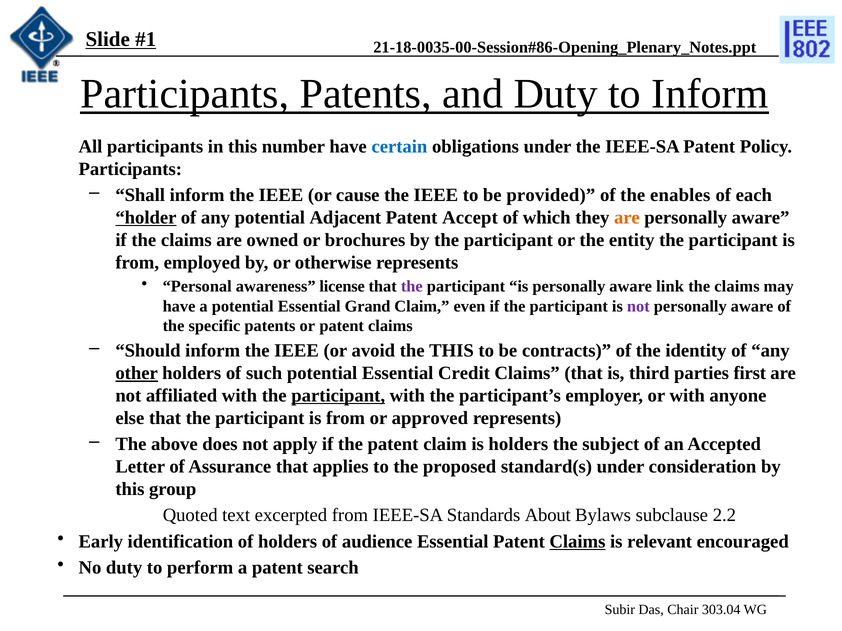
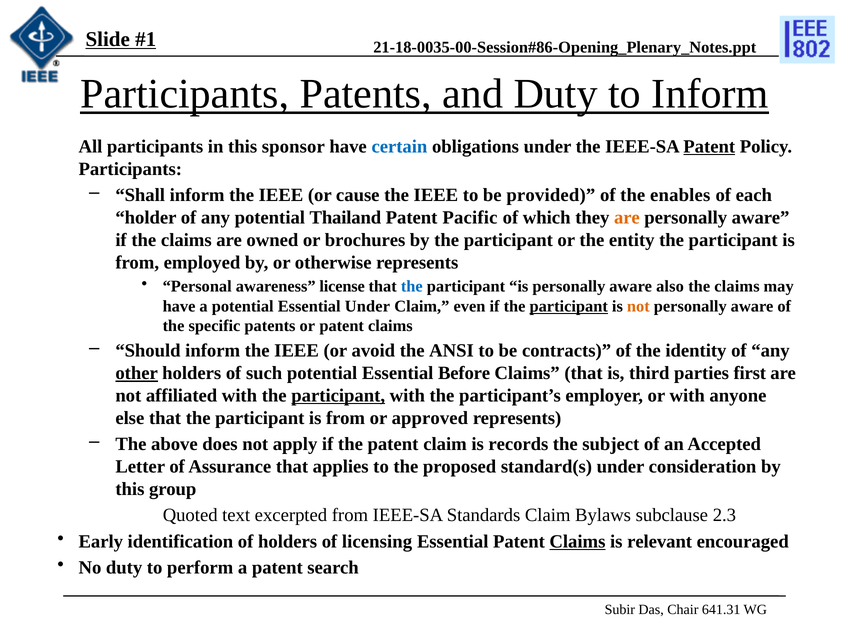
number: number -> sponsor (293, 147)
Patent underline: none -> present (709, 147)
holder underline: present -> none (146, 218)
Adjacent: Adjacent -> Thailand (345, 218)
Accept: Accept -> Pacific (470, 218)
the colour: purple -> blue (412, 287)
link: link -> also (670, 287)
Essential Grand: Grand -> Under (367, 306)
participant underline: none -> present (569, 306)
not colour: purple -> orange (638, 306)
the THIS: THIS -> ANSI (452, 351)
Credit: Credit -> Before (464, 374)
is holders: holders -> records (518, 445)
Standards About: About -> Claim (548, 516)
2.2: 2.2 -> 2.3 (724, 516)
audience: audience -> licensing (377, 542)
303.04: 303.04 -> 641.31 (721, 610)
